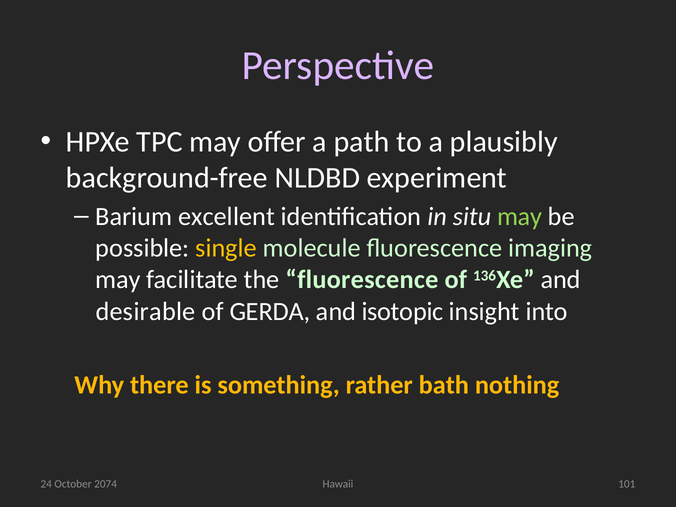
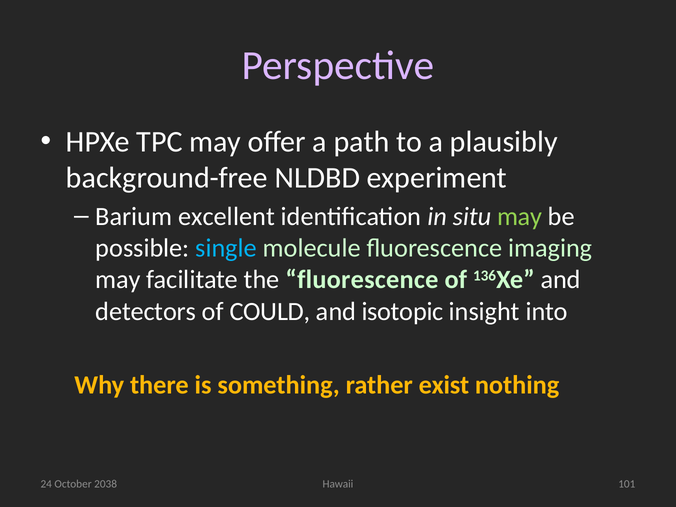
single colour: yellow -> light blue (226, 248)
desirable: desirable -> detectors (146, 311)
GERDA: GERDA -> COULD (270, 311)
bath: bath -> exist (444, 385)
2074: 2074 -> 2038 (106, 484)
